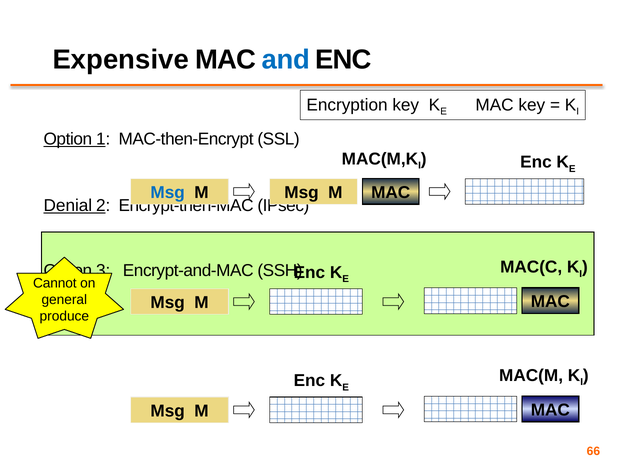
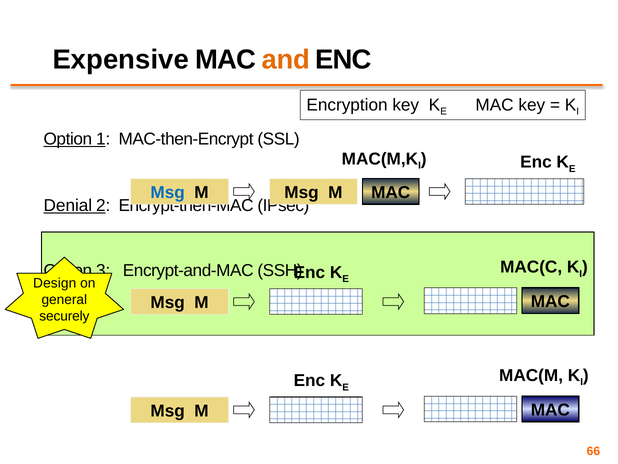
and colour: blue -> orange (286, 60)
Cannot: Cannot -> Design (55, 283)
produce: produce -> securely (64, 316)
